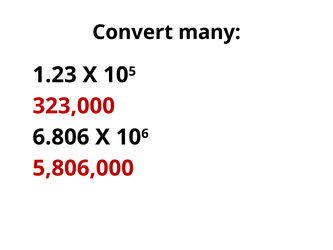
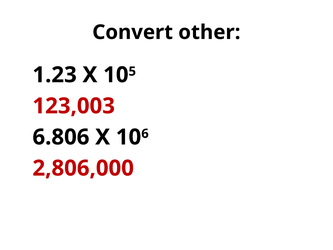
many: many -> other (209, 32)
323,000: 323,000 -> 123,003 (74, 106)
5,806,000: 5,806,000 -> 2,806,000 (83, 168)
